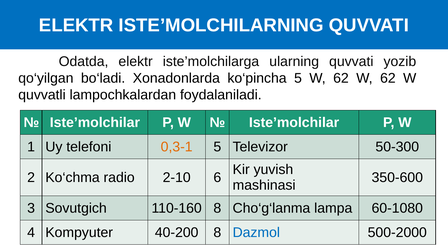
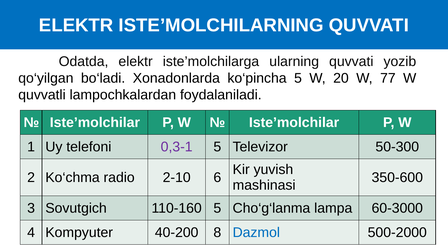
5 W 62: 62 -> 20 (341, 78)
62: 62 -> 77 (388, 78)
0,3-1 colour: orange -> purple (177, 147)
110-160 8: 8 -> 5 (217, 208)
60-1080: 60-1080 -> 60-3000 (397, 208)
